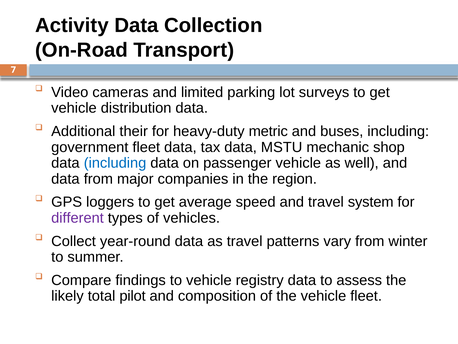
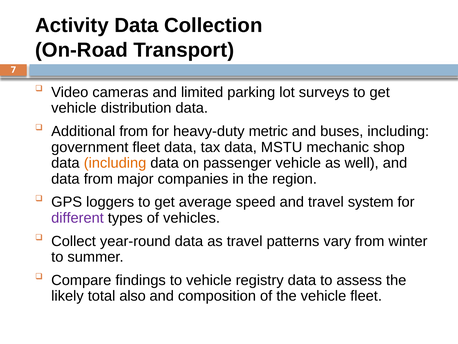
Additional their: their -> from (134, 131)
including colour: blue -> orange (115, 163)
pilot: pilot -> also (133, 296)
